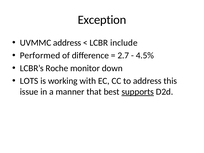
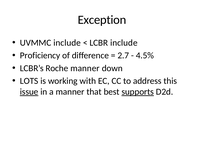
UVMMC address: address -> include (67, 43)
Performed: Performed -> Proficiency (40, 55)
Roche monitor: monitor -> manner (85, 68)
issue underline: none -> present (29, 92)
